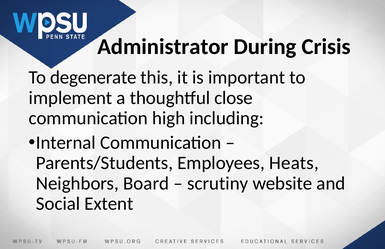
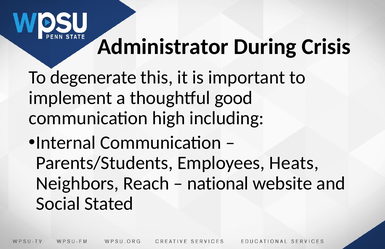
close: close -> good (234, 98)
Board: Board -> Reach (146, 183)
scrutiny: scrutiny -> national (218, 183)
Extent: Extent -> Stated (109, 204)
